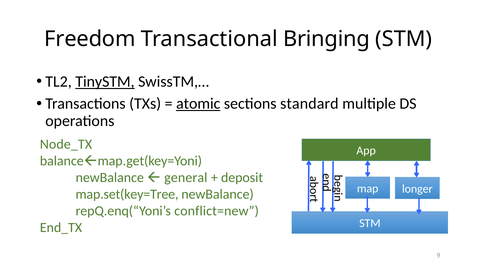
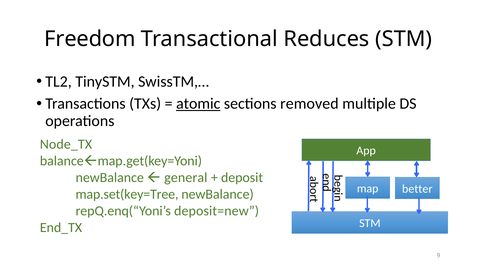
Bringing: Bringing -> Reduces (326, 39)
TinySTM underline: present -> none (105, 82)
standard: standard -> removed (309, 104)
longer: longer -> better (417, 189)
conflict=new: conflict=new -> deposit=new (217, 211)
